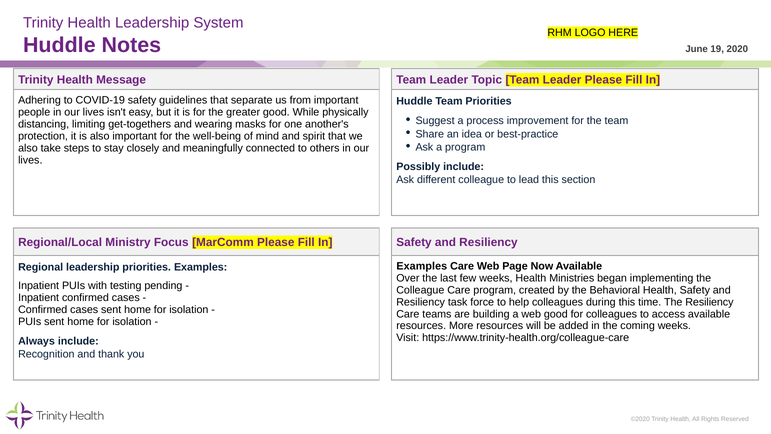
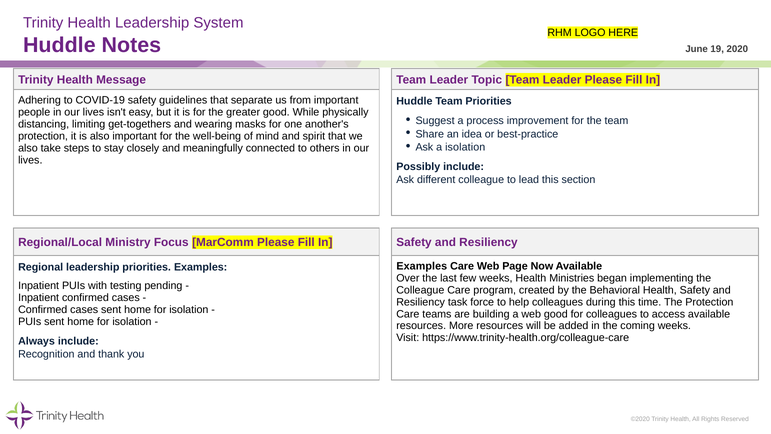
a program: program -> isolation (465, 147)
The Resiliency: Resiliency -> Protection (709, 302)
